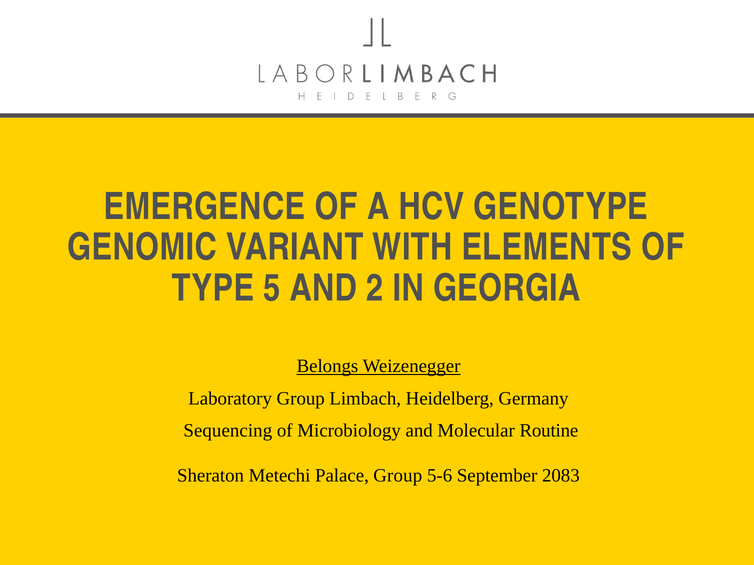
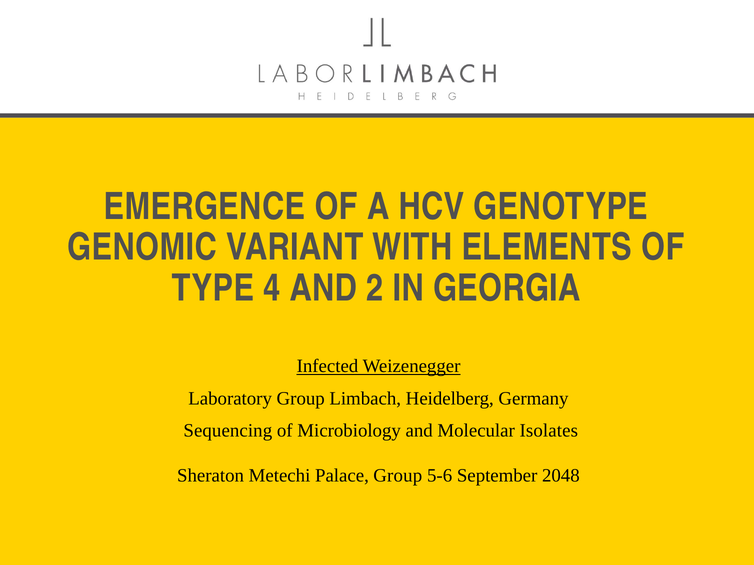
5: 5 -> 4 (272, 289)
Belongs: Belongs -> Infected (327, 367)
Routine: Routine -> Isolates (549, 431)
2083: 2083 -> 2048 (561, 476)
